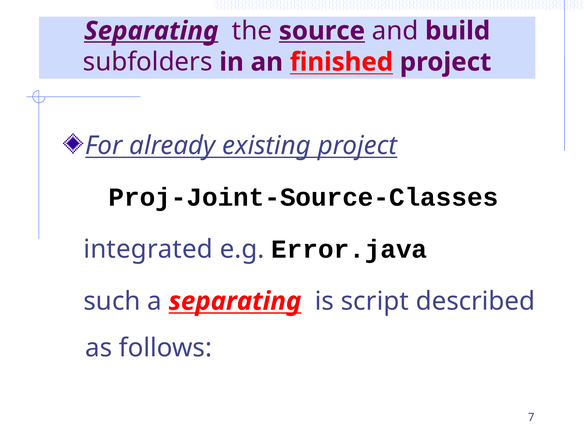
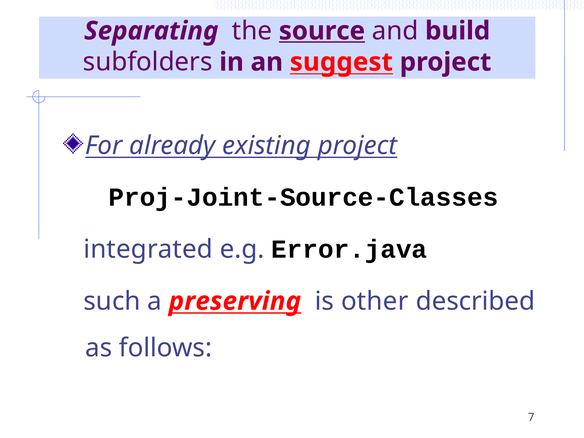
Separating underline: present -> none (151, 31)
finished: finished -> suggest (341, 62)
a separating: separating -> preserving (235, 301)
script: script -> other (375, 301)
